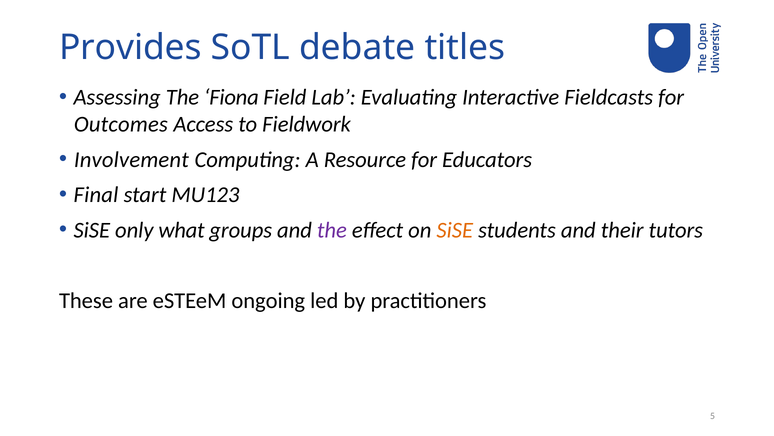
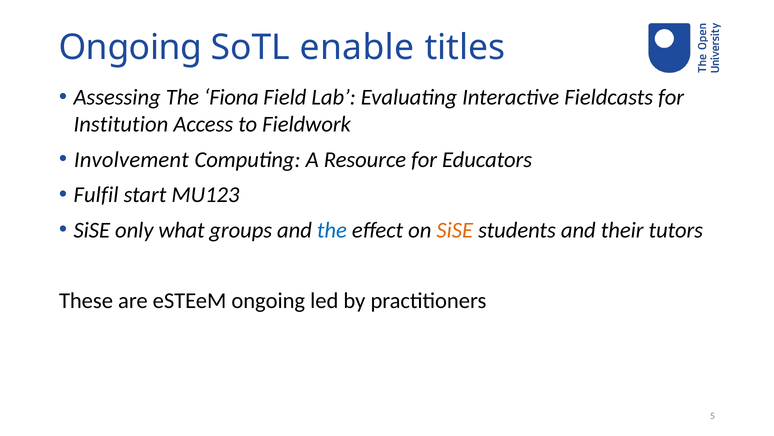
Provides: Provides -> Ongoing (130, 48)
debate: debate -> enable (357, 48)
Outcomes: Outcomes -> Institution (121, 124)
Final: Final -> Fulfil (96, 195)
the colour: purple -> blue (332, 230)
